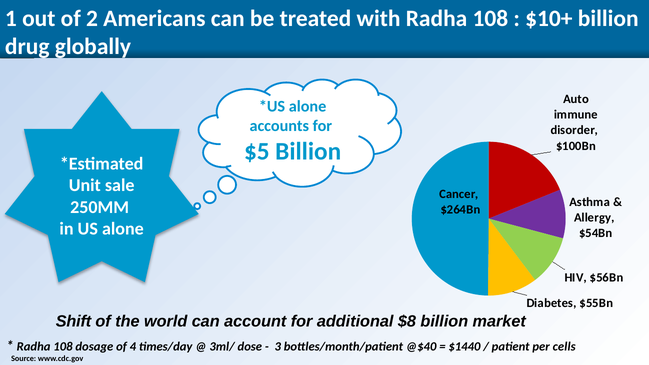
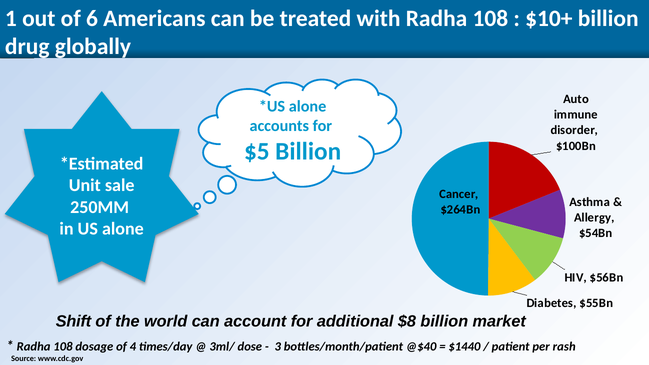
2: 2 -> 6 (92, 18)
cells: cells -> rash (564, 347)
